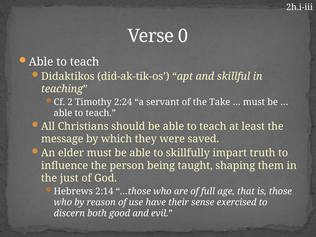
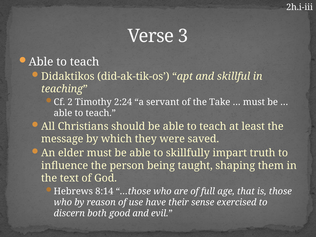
0: 0 -> 3 (183, 36)
just: just -> text (69, 178)
2:14: 2:14 -> 8:14 (104, 191)
